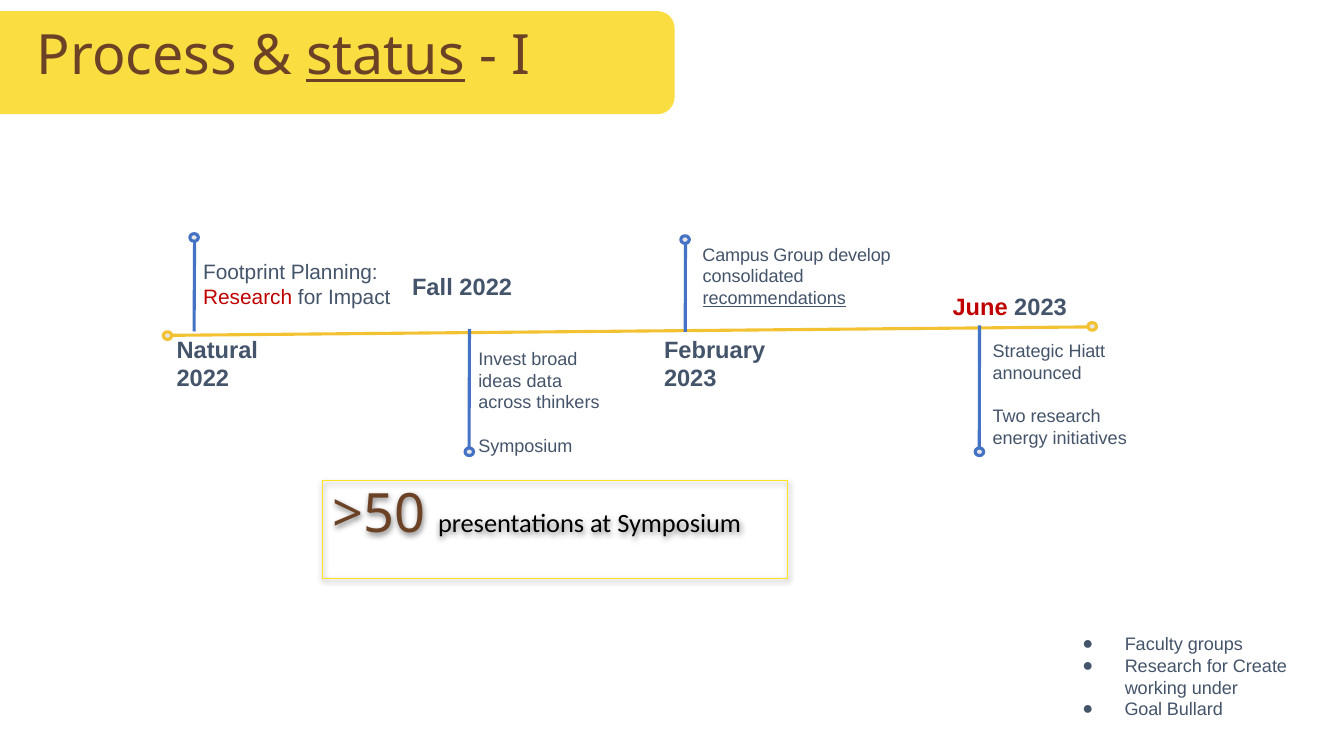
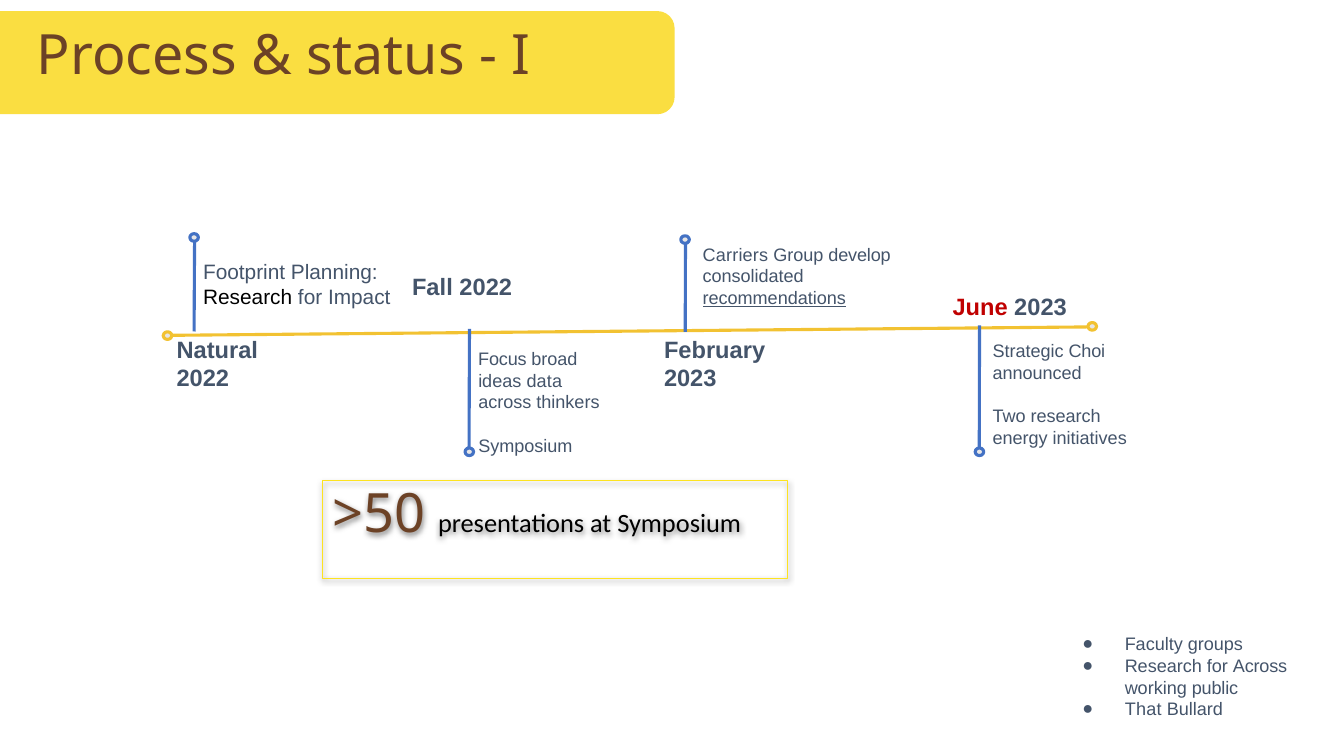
status underline: present -> none (386, 57)
Campus: Campus -> Carriers (735, 255)
Research colour: red -> black (248, 298)
Hiatt: Hiatt -> Choi (1087, 352)
Invest: Invest -> Focus (502, 360)
for Create: Create -> Across (1260, 667)
under: under -> public (1215, 689)
Goal: Goal -> That (1143, 710)
